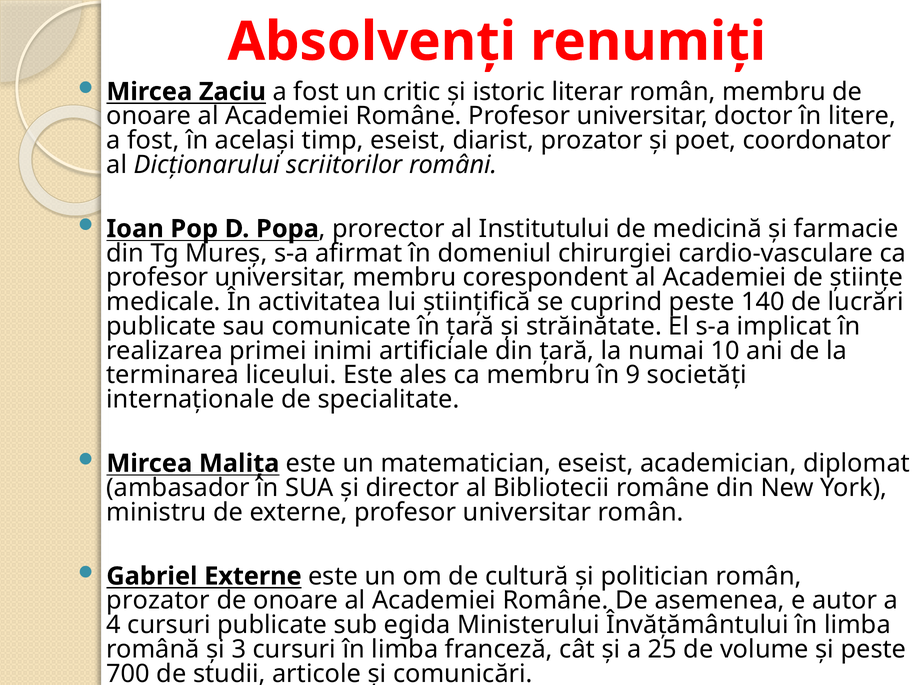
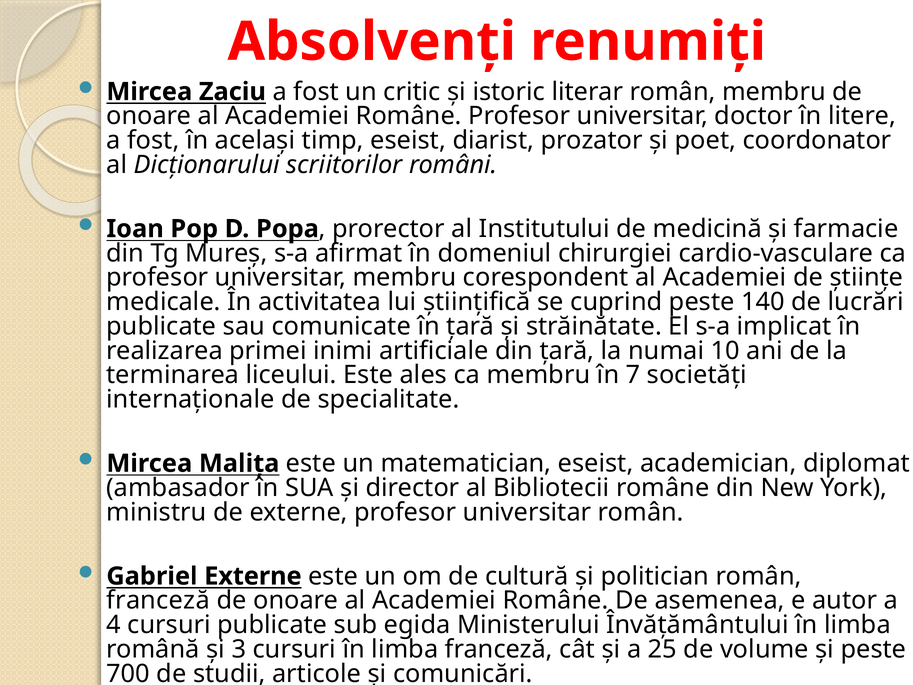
9: 9 -> 7 (633, 375)
prozator: prozator -> franceză (158, 600)
